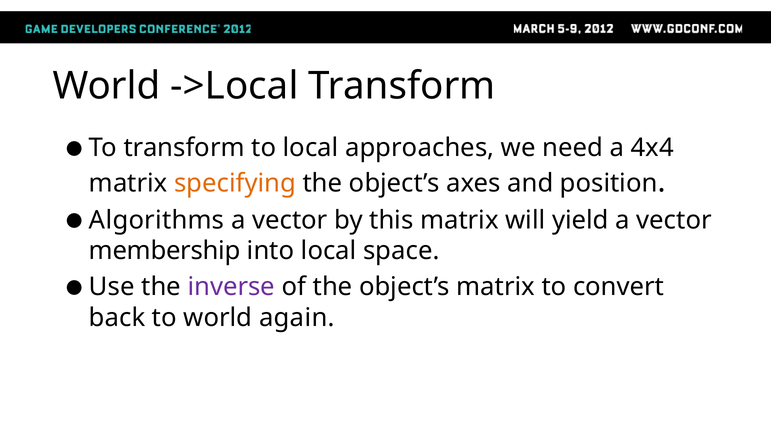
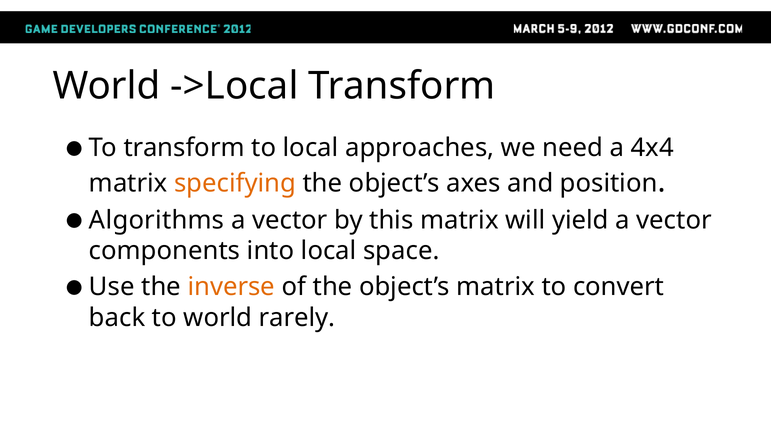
membership: membership -> components (165, 251)
inverse colour: purple -> orange (231, 287)
again: again -> rarely (297, 318)
